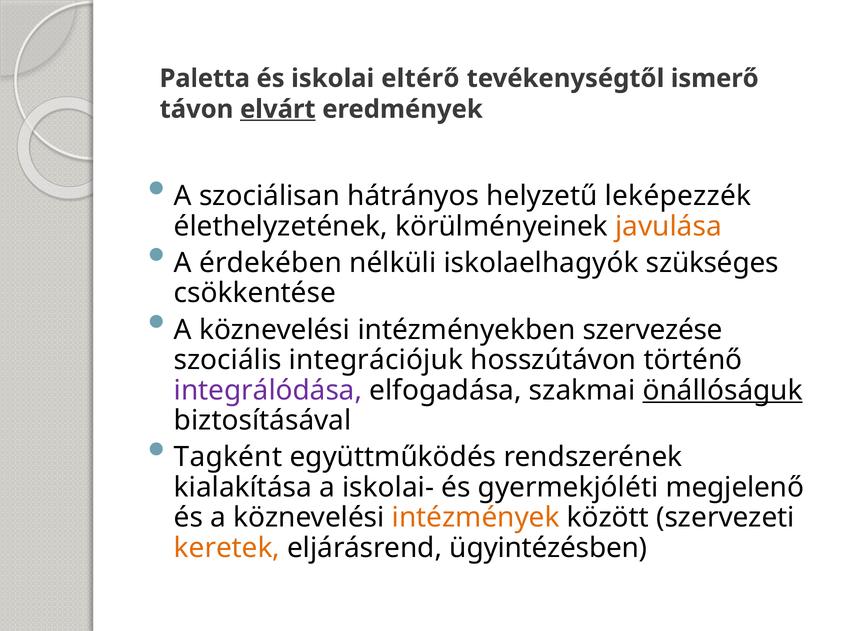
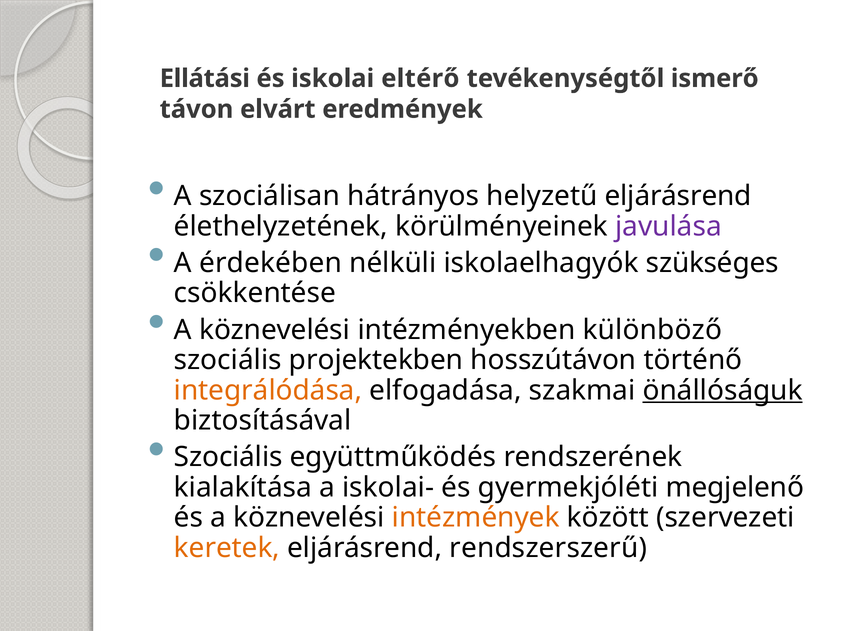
Paletta: Paletta -> Ellátási (205, 78)
elvárt underline: present -> none (278, 109)
helyzetű leképezzék: leképezzék -> eljárásrend (678, 196)
javulása colour: orange -> purple (669, 226)
szervezése: szervezése -> különböző (653, 330)
integrációjuk: integrációjuk -> projektekben (376, 360)
integrálódása colour: purple -> orange (268, 390)
Tagként: Tagként -> Szociális (228, 457)
ügyintézésben: ügyintézésben -> rendszerszerű (548, 548)
